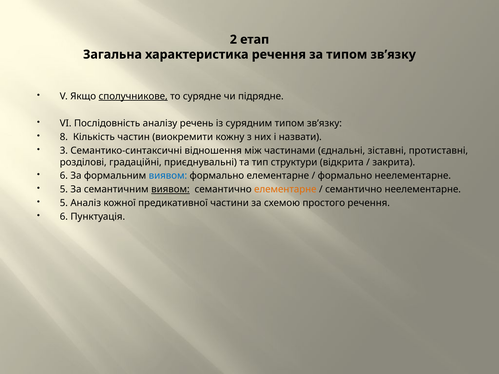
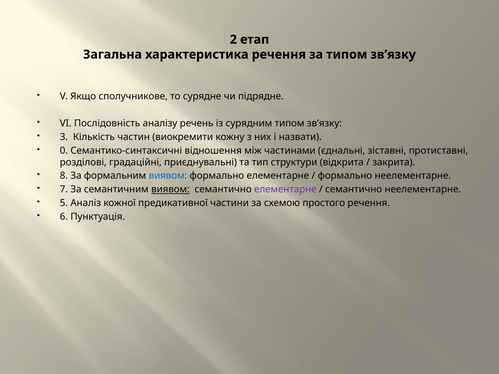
сполучникове underline: present -> none (133, 96)
8: 8 -> 3 (64, 137)
3: 3 -> 0 (64, 151)
6: 6 -> 8 (64, 176)
5: 5 -> 7 (64, 190)
елементарне colour: orange -> purple (285, 190)
